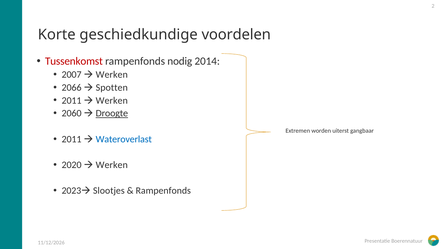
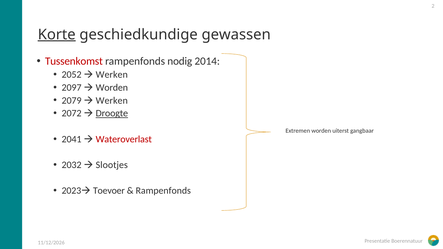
Korte underline: none -> present (57, 35)
voordelen: voordelen -> gewassen (236, 35)
2007: 2007 -> 2052 (72, 75)
2066: 2066 -> 2097 (72, 88)
Spotten: Spotten -> Worden (112, 88)
2011: 2011 -> 2079 (72, 101)
2060: 2060 -> 2072 (72, 113)
2011: 2011 -> 2041 (72, 139)
Wateroverlast colour: blue -> red (124, 139)
2020: 2020 -> 2032 (72, 165)
Werken: Werken -> Slootjes (112, 165)
Slootjes: Slootjes -> Toevoer (109, 191)
